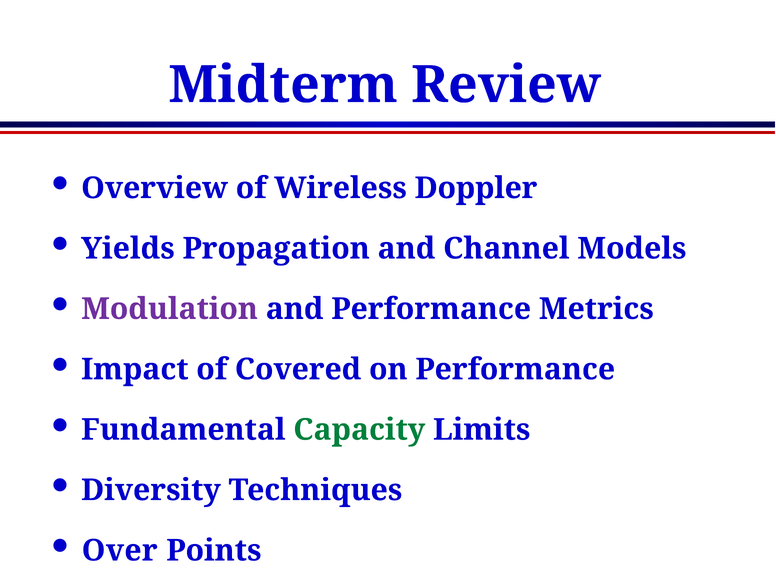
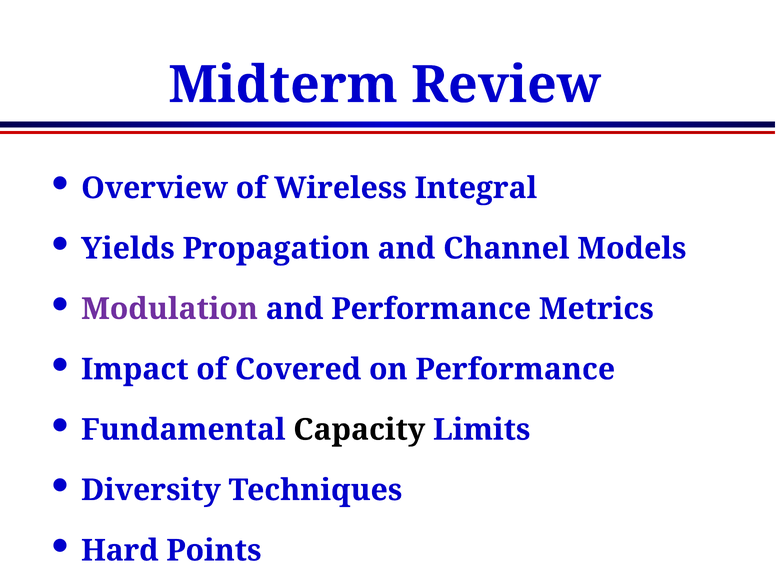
Doppler: Doppler -> Integral (476, 188)
Capacity colour: green -> black (359, 430)
Over: Over -> Hard (120, 551)
